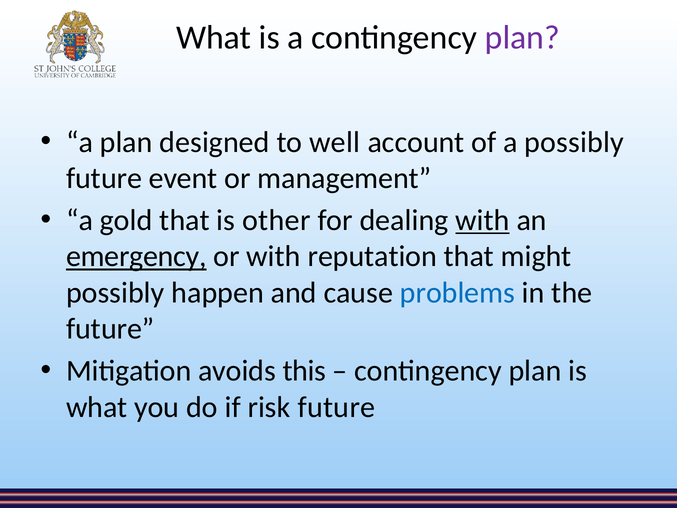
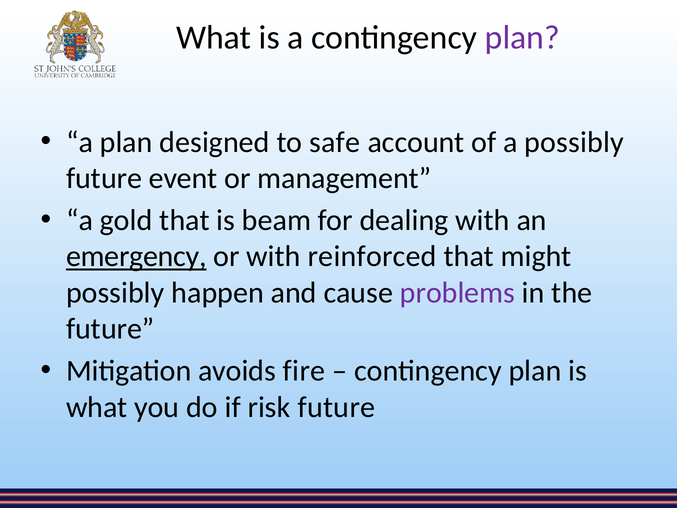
well: well -> safe (335, 142)
other: other -> beam (276, 220)
with underline: present -> none (483, 220)
reputation: reputation -> reinforced (372, 256)
problems colour: blue -> purple (457, 293)
this: this -> fire (304, 371)
